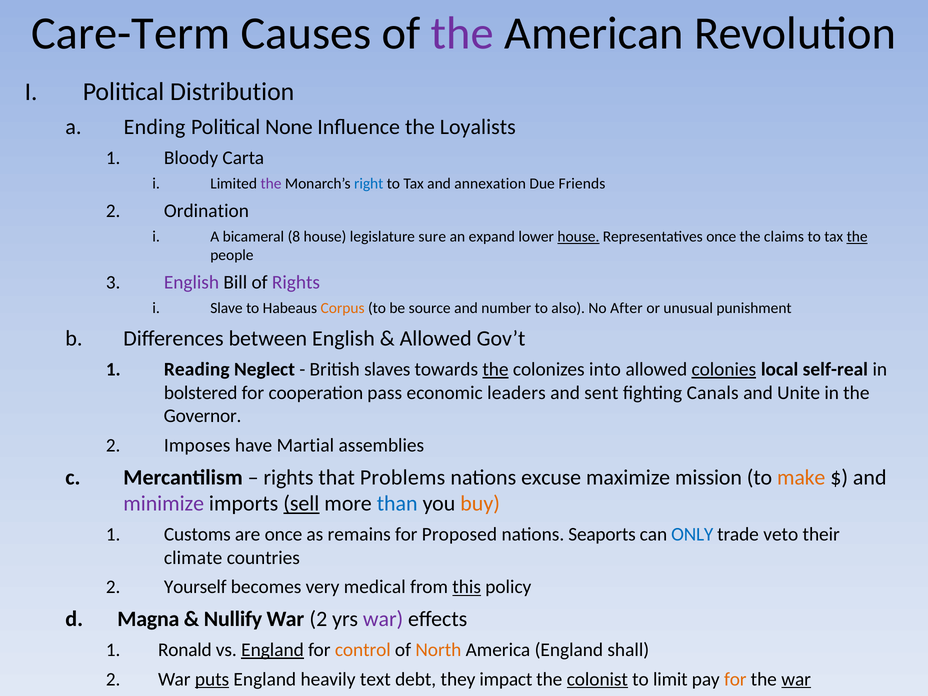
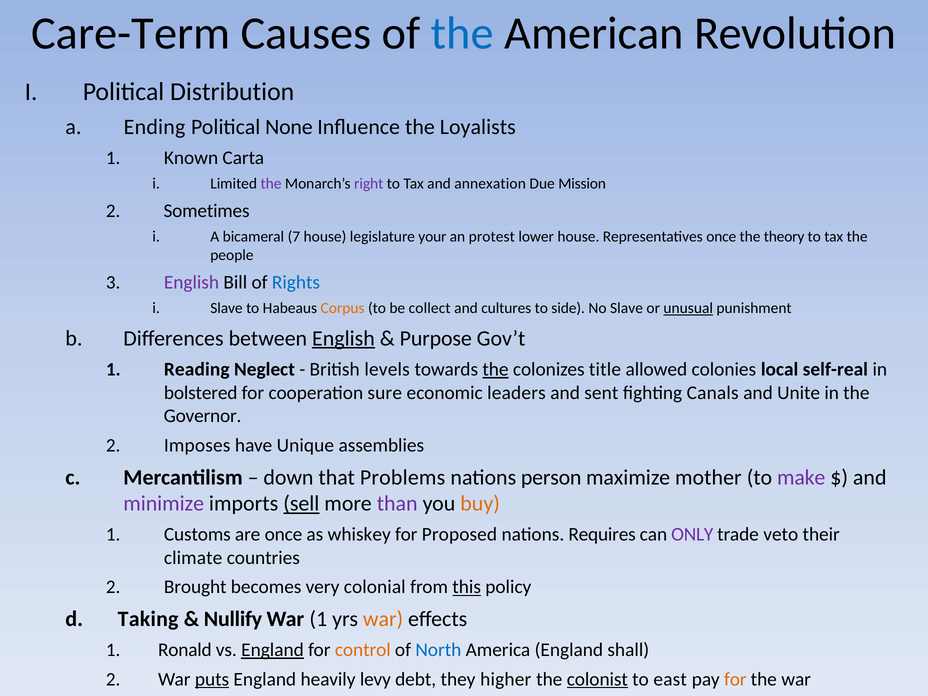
the colour: purple -> blue (462, 34)
Bloody: Bloody -> Known (191, 158)
right colour: blue -> purple (369, 184)
Friends: Friends -> Mission (582, 184)
Ordination: Ordination -> Sometimes (207, 211)
8: 8 -> 7 (294, 237)
sure: sure -> your (432, 237)
expand: expand -> protest (492, 237)
house underline: present -> none (578, 237)
claims: claims -> theory (784, 237)
the underline: present -> none (857, 237)
Rights colour: purple -> blue (296, 283)
source: source -> collect (430, 308)
number: number -> cultures (506, 308)
also: also -> side (568, 308)
No After: After -> Slave (627, 308)
unusual underline: none -> present (688, 308)
English underline: none -> present (343, 338)
Allowed: Allowed -> Purpose (436, 338)
slaves: slaves -> levels (387, 369)
into: into -> title (605, 369)
colonies underline: present -> none (724, 369)
pass: pass -> sure (385, 393)
Martial: Martial -> Unique (305, 445)
rights: rights -> down (288, 477)
excuse: excuse -> person (551, 477)
mission: mission -> mother (708, 477)
make colour: orange -> purple (801, 477)
than colour: blue -> purple (397, 504)
remains: remains -> whiskey (359, 534)
Seaports: Seaports -> Requires (602, 534)
ONLY colour: blue -> purple (692, 534)
Yourself: Yourself -> Brought (195, 587)
medical: medical -> colonial (375, 587)
Magna: Magna -> Taking (148, 619)
War 2: 2 -> 1 (318, 619)
war colour: purple -> orange (383, 619)
North colour: orange -> blue (438, 650)
text: text -> levy (375, 679)
impact: impact -> higher (506, 679)
limit: limit -> east (670, 679)
war underline: present -> none (796, 679)
